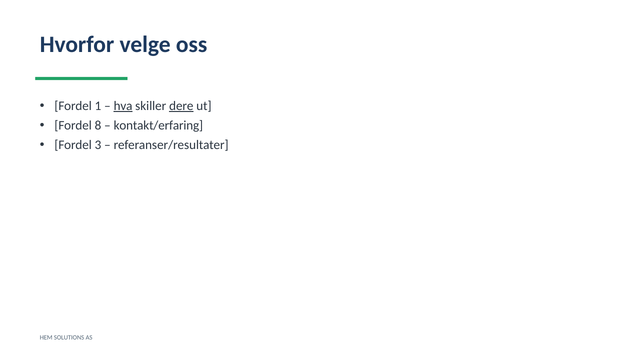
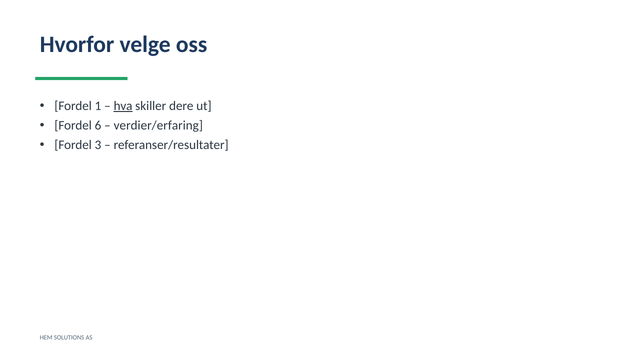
dere underline: present -> none (181, 106)
8: 8 -> 6 (98, 125)
kontakt/erfaring: kontakt/erfaring -> verdier/erfaring (158, 125)
